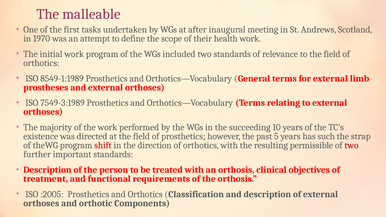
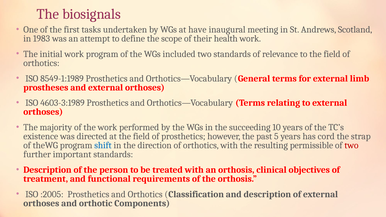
malleable: malleable -> biosignals (91, 14)
after: after -> have (197, 30)
1970: 1970 -> 1983 (42, 39)
7549-3:1989: 7549-3:1989 -> 4603-3:1989 (62, 103)
such: such -> cord (326, 136)
shift colour: red -> blue (103, 145)
